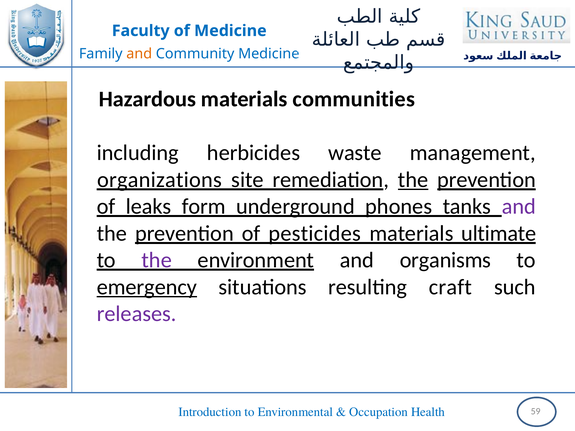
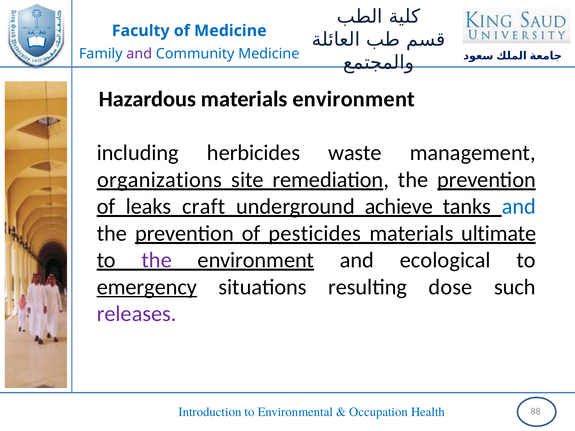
and colour: orange -> purple (139, 54)
materials communities: communities -> environment (354, 99)
the underline: present -> none (413, 180)
form: form -> craft (204, 207)
phones: phones -> achieve (399, 207)
and colour: purple -> blue (519, 207)
organisms: organisms -> ecological (445, 260)
craft: craft -> dose (450, 287)
59: 59 -> 88 (536, 412)
